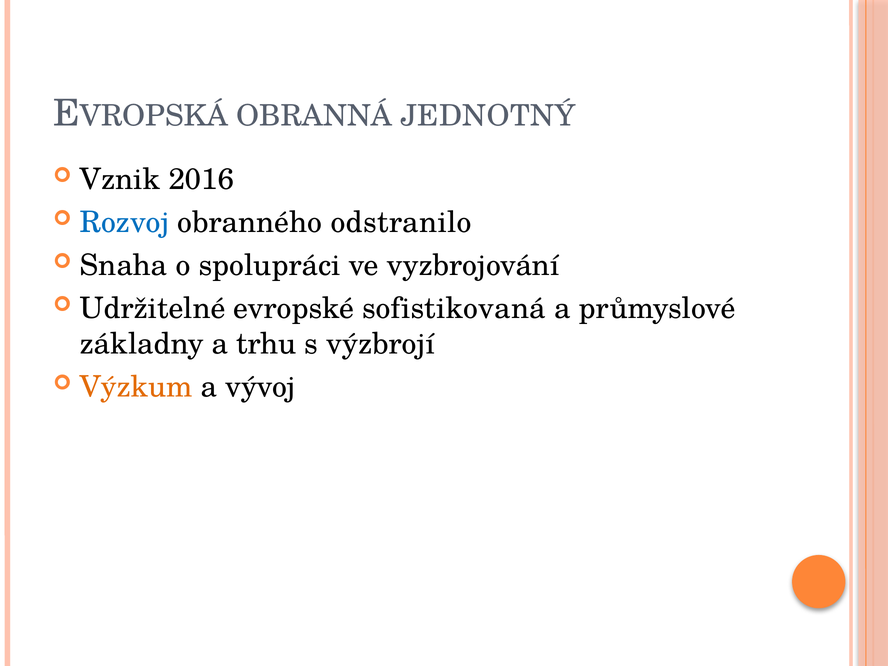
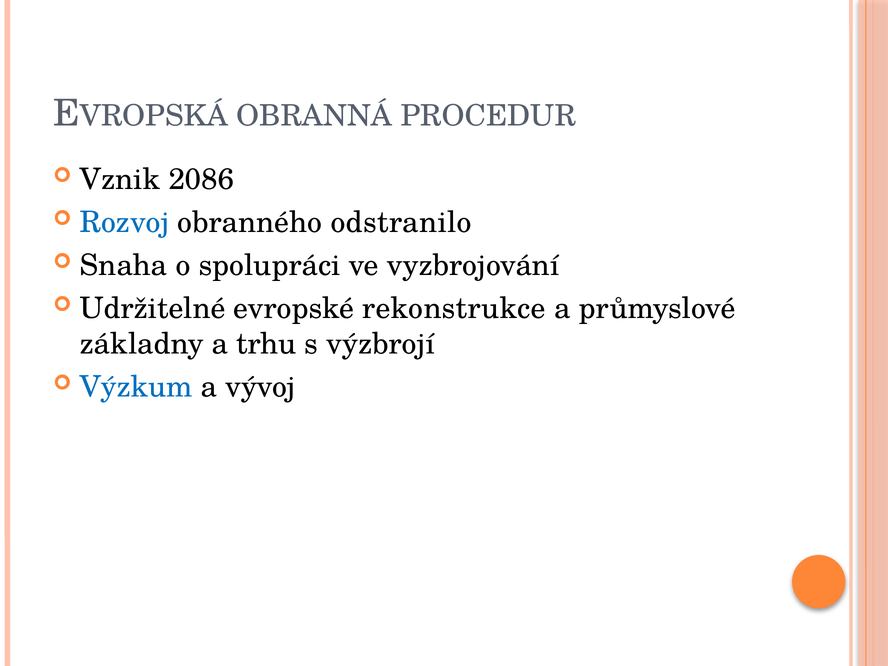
JEDNOTNÝ: JEDNOTNÝ -> PROCEDUR (488, 116)
2016: 2016 -> 2086 (201, 180)
sofistikovaná: sofistikovaná -> rekonstrukce (454, 308)
Výzkum colour: orange -> blue (136, 387)
